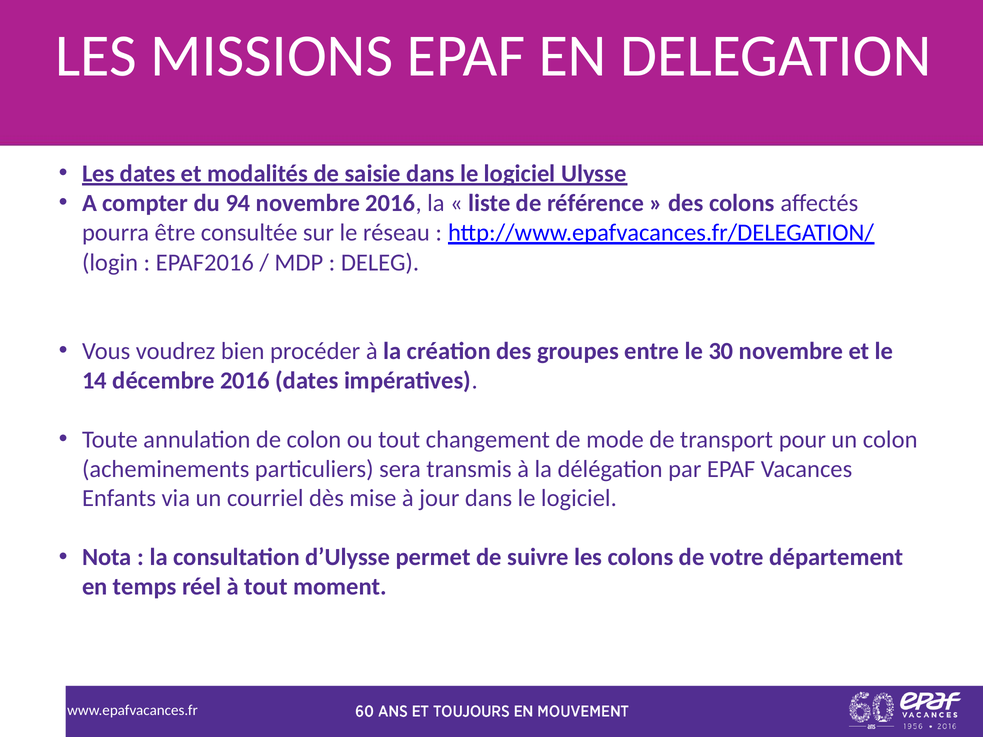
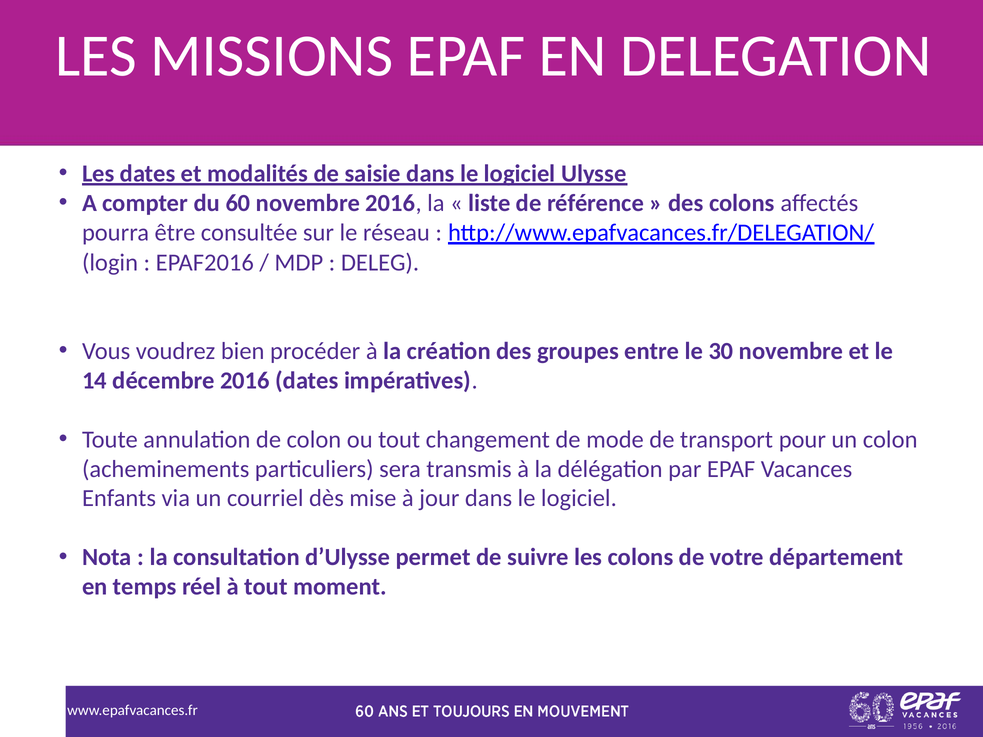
94: 94 -> 60 (238, 203)
